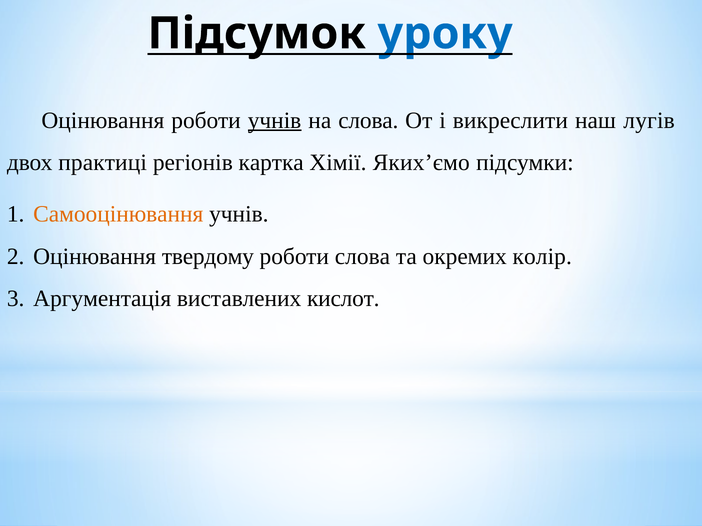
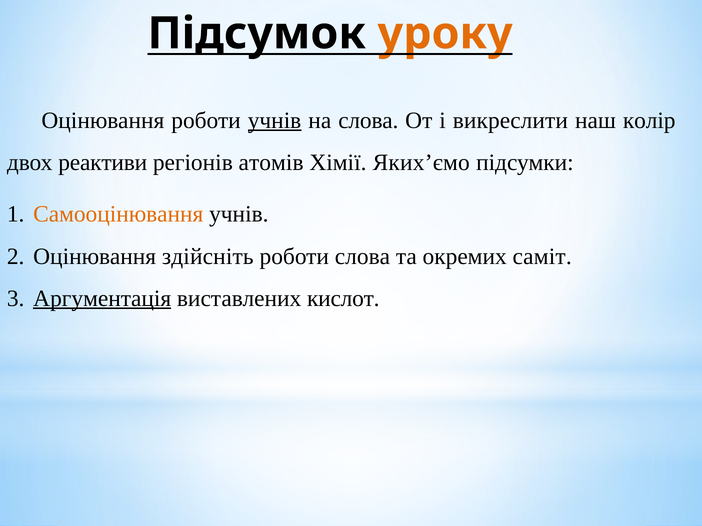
уроку colour: blue -> orange (445, 34)
лугів: лугів -> колір (649, 120)
практиці: практиці -> реактиви (103, 163)
картка: картка -> атомів (271, 163)
твердому: твердому -> здійсніть (208, 257)
колір: колір -> саміт (542, 257)
Аргументація underline: none -> present (102, 299)
